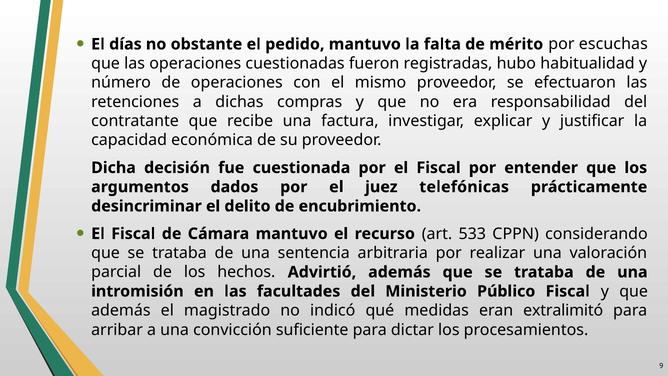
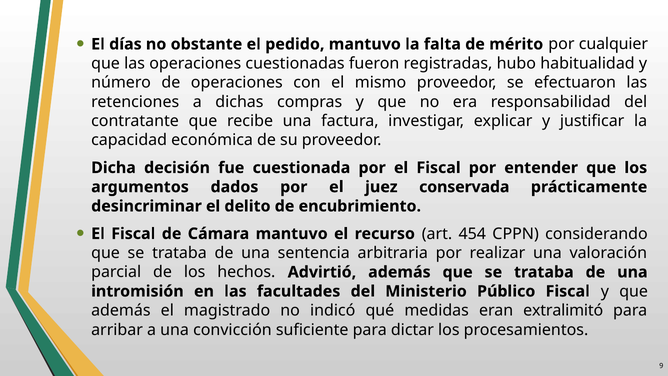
escuchas: escuchas -> cualquier (613, 44)
telefónicas: telefónicas -> conservada (464, 187)
533: 533 -> 454 (472, 234)
